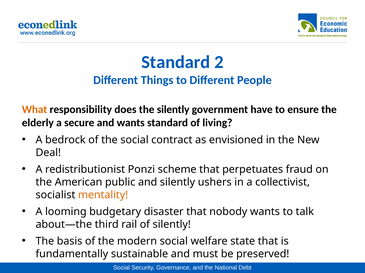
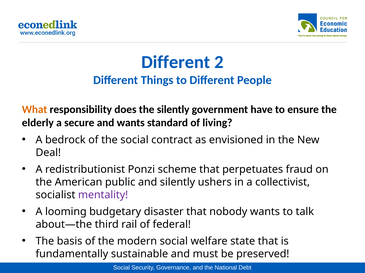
Standard: Standard -> Different (176, 62)
mentality colour: orange -> purple (103, 195)
of silently: silently -> federal (172, 225)
